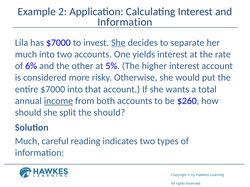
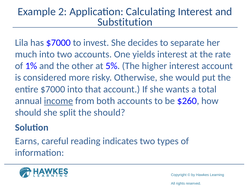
Information: Information -> Substitution (125, 22)
She underline: present -> none (118, 43)
6%: 6% -> 1% (31, 66)
Much: Much -> Earns (27, 141)
